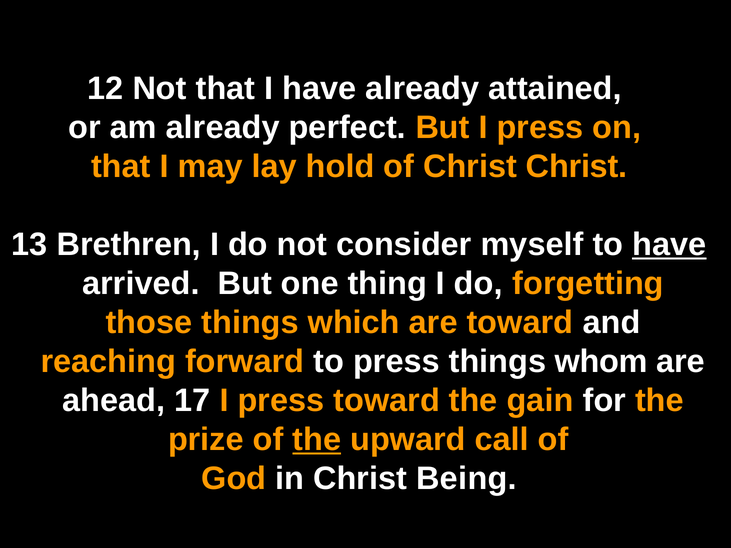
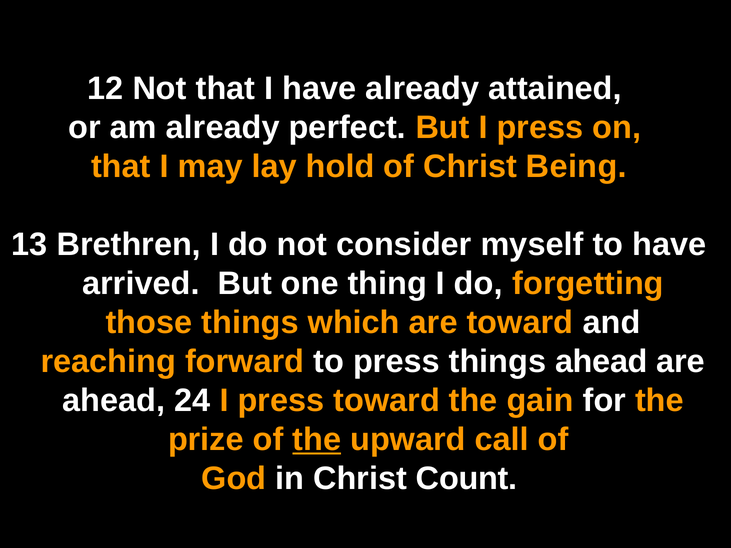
Christ Christ: Christ -> Being (576, 167)
have underline: present -> none (669, 245)
things whom: whom -> ahead (601, 362)
17: 17 -> 24 (192, 401)
Being: Being -> Count (467, 479)
